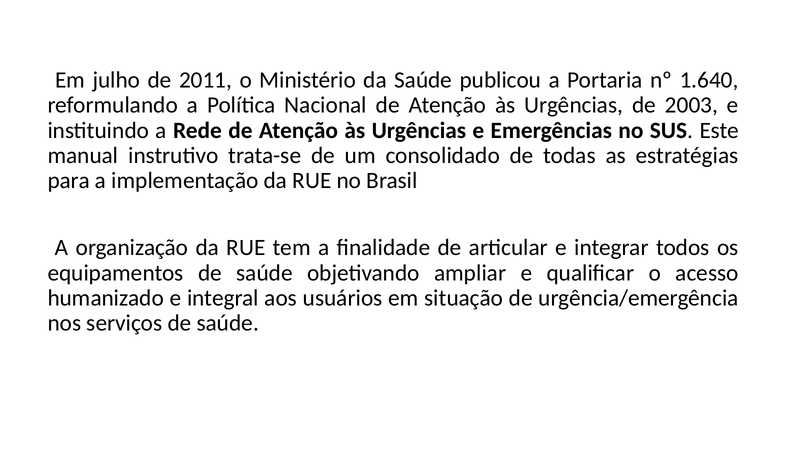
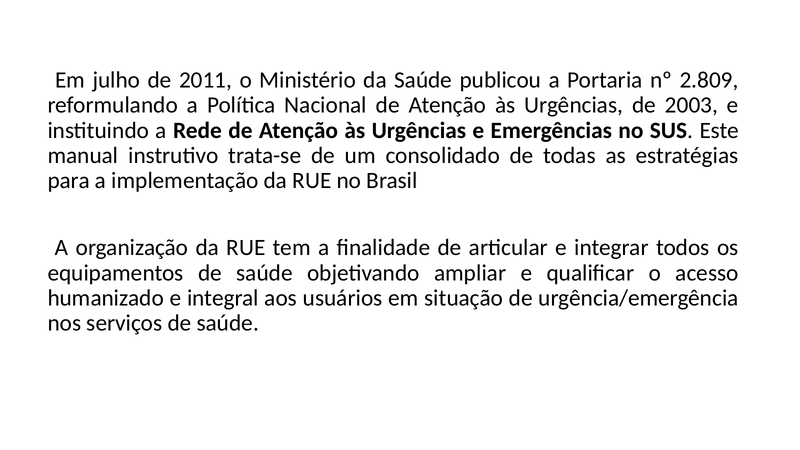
1.640: 1.640 -> 2.809 (709, 80)
